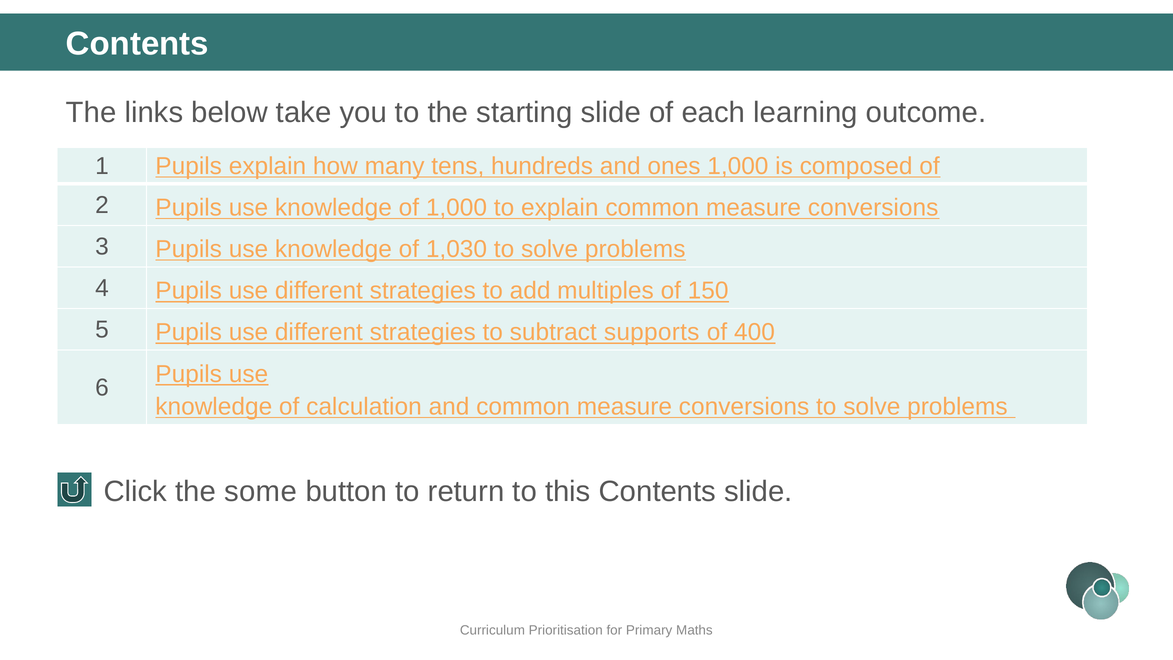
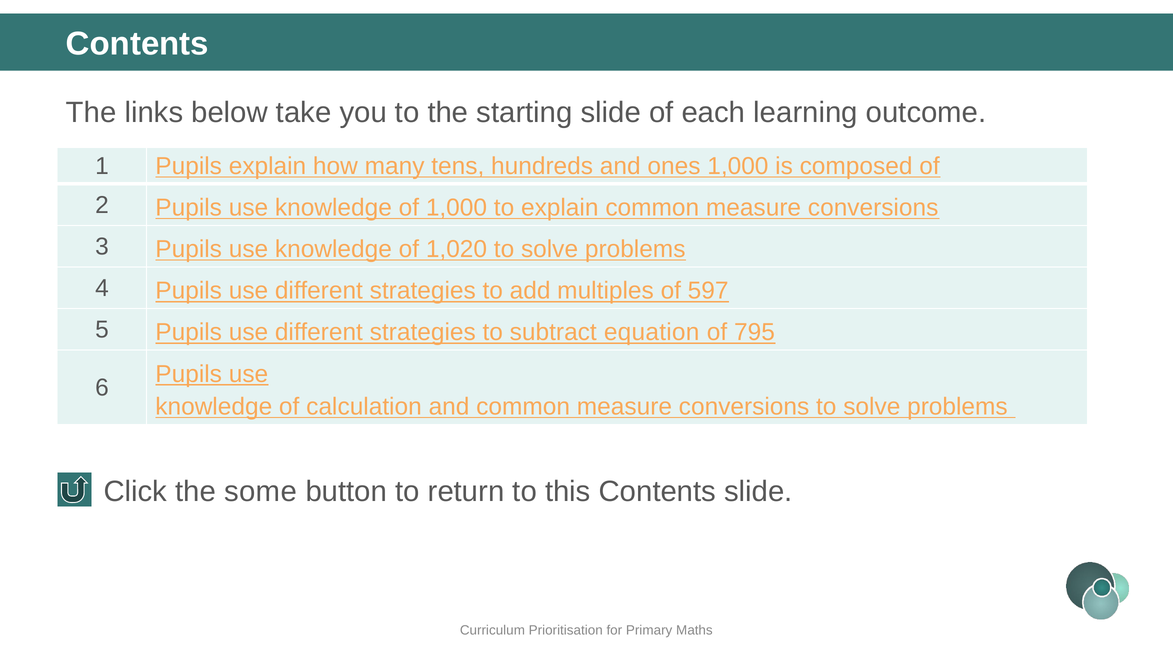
1,030: 1,030 -> 1,020 (456, 249)
150: 150 -> 597 (708, 291)
supports: supports -> equation (652, 332)
400: 400 -> 795 (754, 332)
